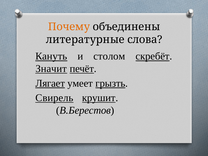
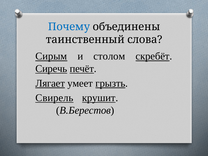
Почему colour: orange -> blue (69, 27)
литературные: литературные -> таинственный (85, 40)
Кануть: Кануть -> Сирым (51, 56)
Значит: Значит -> Сиречь (51, 69)
